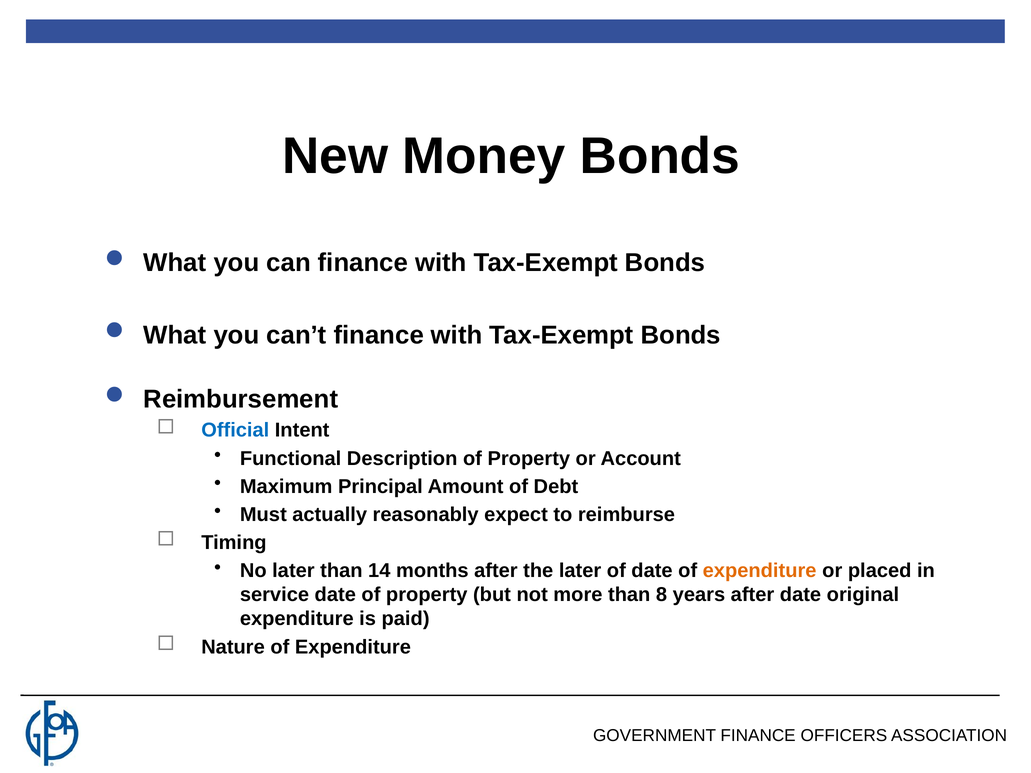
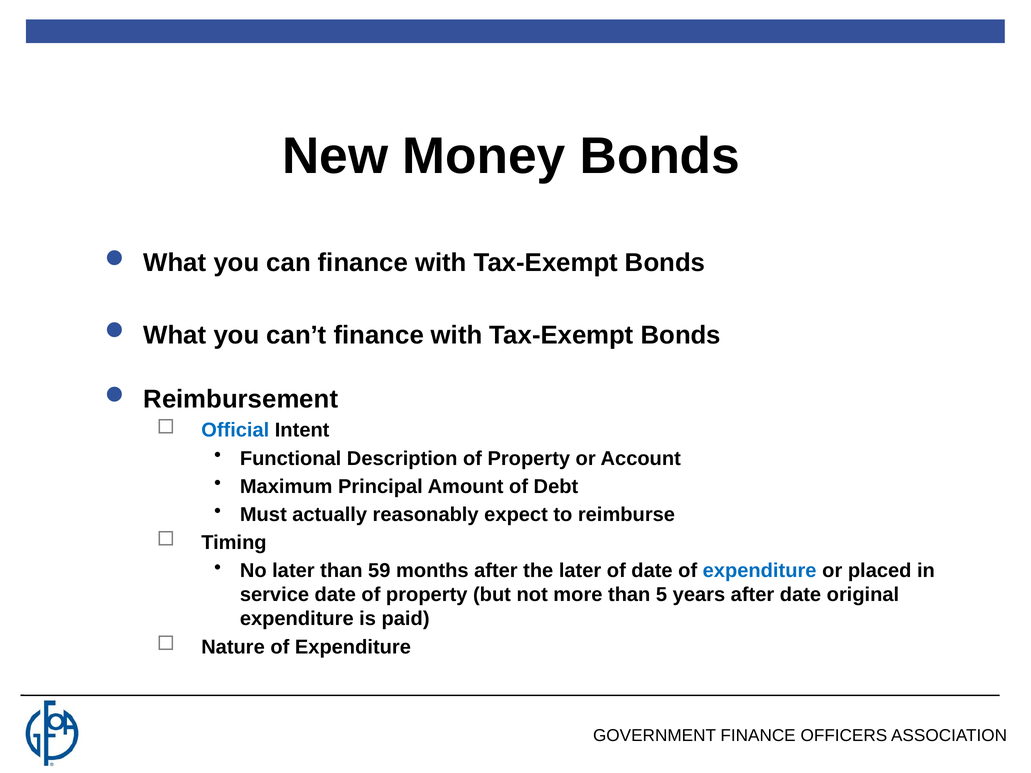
14: 14 -> 59 (379, 571)
expenditure colour: orange -> blue (760, 571)
8: 8 -> 5 (662, 595)
